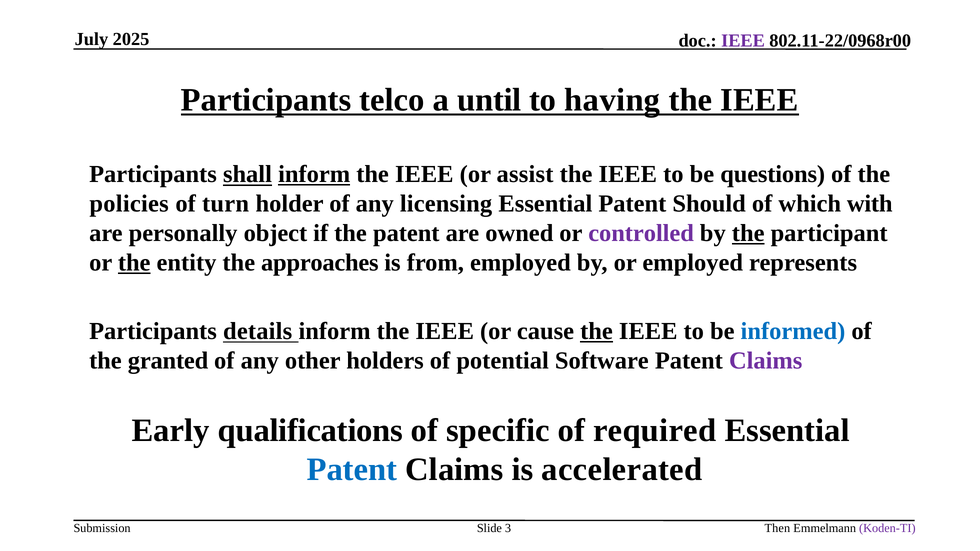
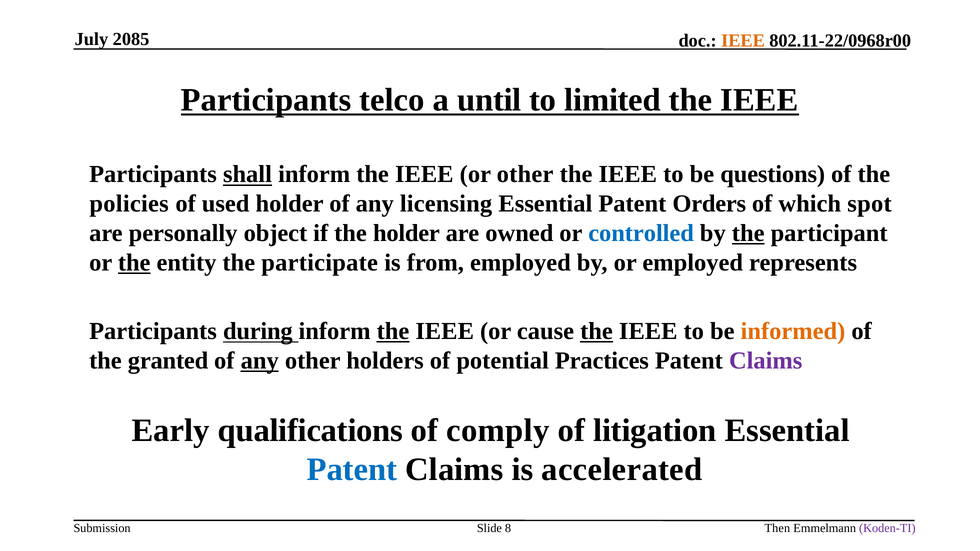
2025: 2025 -> 2085 (131, 39)
IEEE colour: purple -> orange (743, 41)
having: having -> limited (613, 100)
inform underline: present -> none (314, 174)
or assist: assist -> other (525, 174)
turn: turn -> used (226, 204)
Should: Should -> Orders (709, 204)
with: with -> spot (870, 204)
the patent: patent -> holder (406, 233)
controlled colour: purple -> blue (641, 233)
approaches: approaches -> participate (320, 263)
details: details -> during (258, 331)
the underline: none -> present (393, 331)
informed colour: blue -> orange (793, 331)
any underline: none -> present (260, 361)
Software: Software -> Practices (602, 361)
specific: specific -> comply (498, 431)
required: required -> litigation (655, 431)
3: 3 -> 8 (508, 529)
